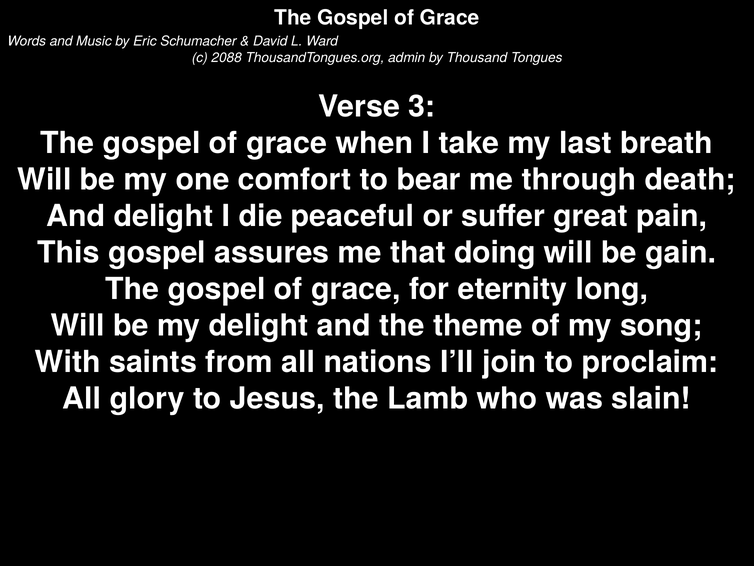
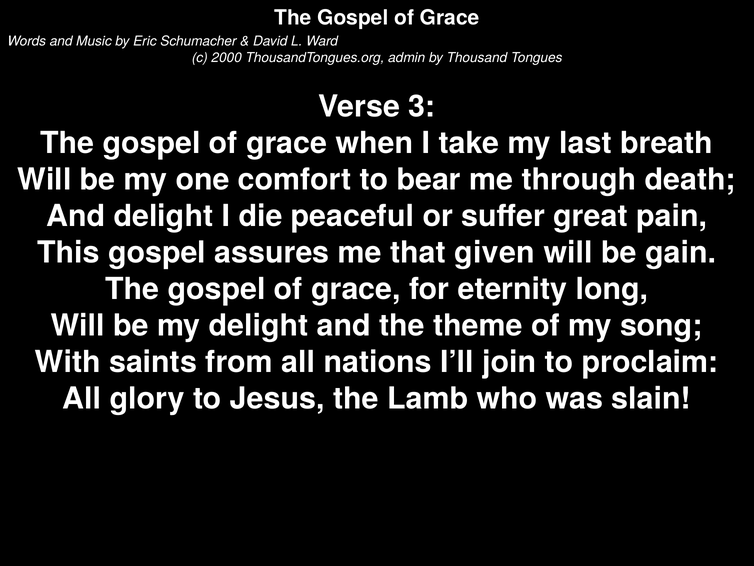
2088: 2088 -> 2000 (227, 57)
doing: doing -> given (495, 252)
